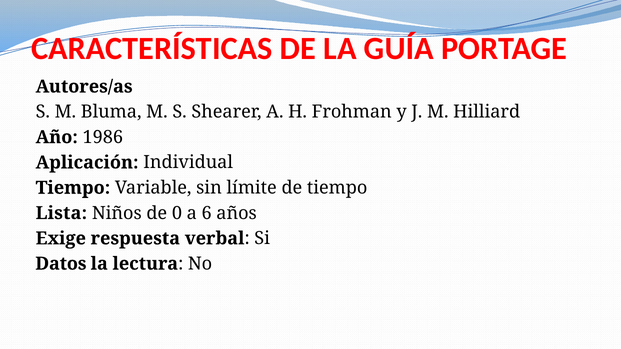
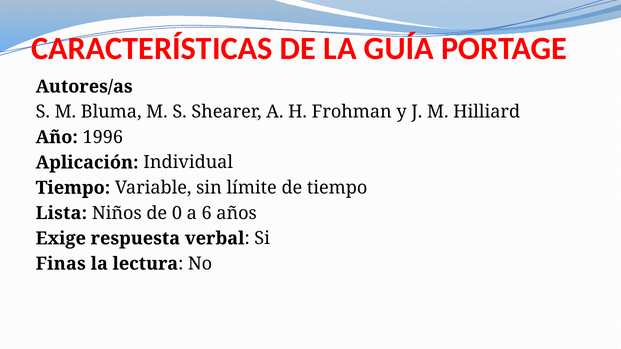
1986: 1986 -> 1996 (103, 137)
Datos: Datos -> Finas (61, 264)
